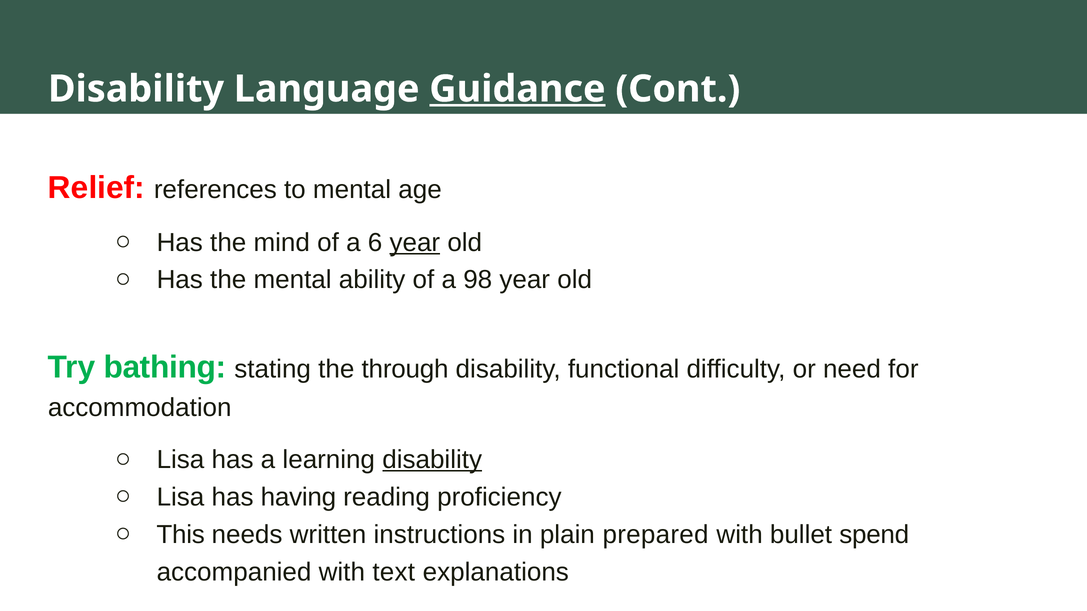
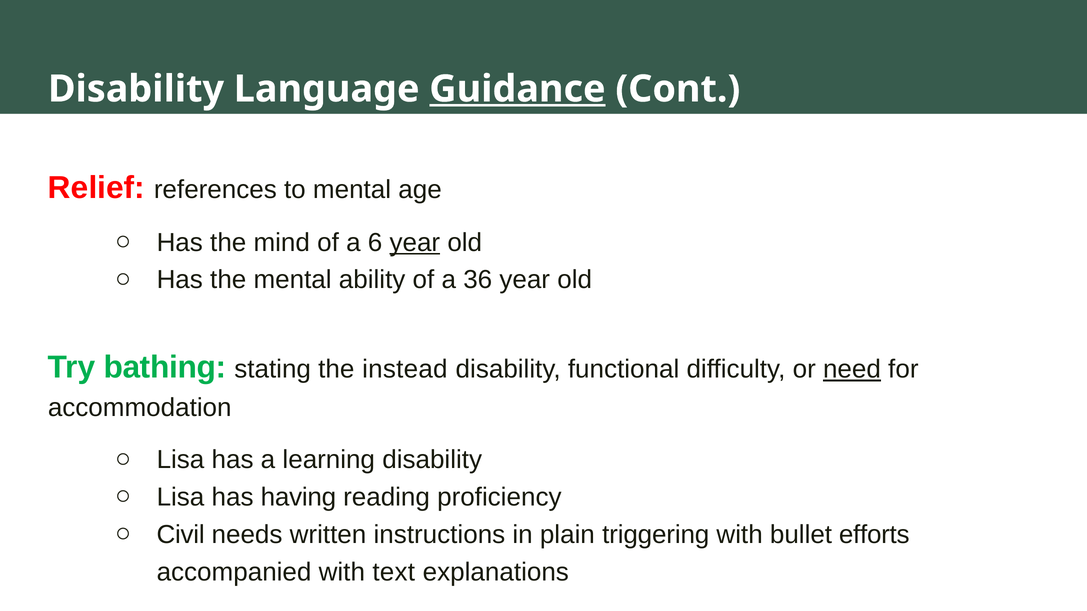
98: 98 -> 36 (478, 280)
through: through -> instead (405, 370)
need underline: none -> present (852, 370)
disability underline: present -> none (432, 460)
This: This -> Civil (181, 535)
prepared: prepared -> triggering (656, 535)
spend: spend -> efforts (874, 535)
